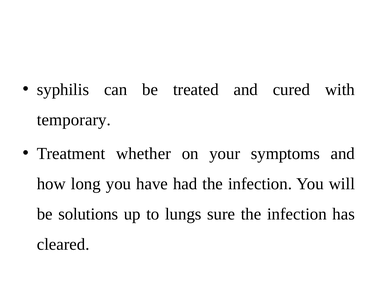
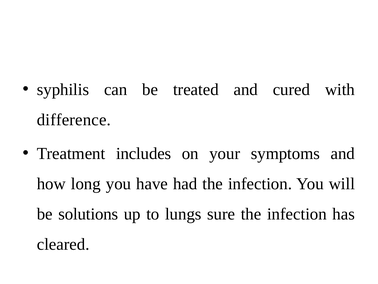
temporary: temporary -> difference (74, 120)
whether: whether -> includes (144, 153)
